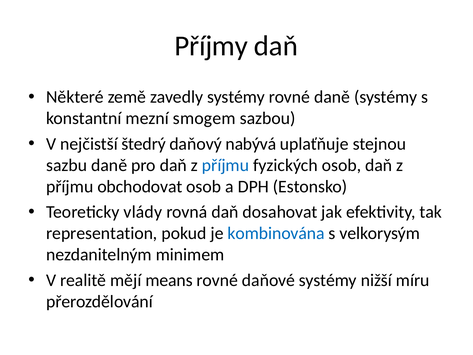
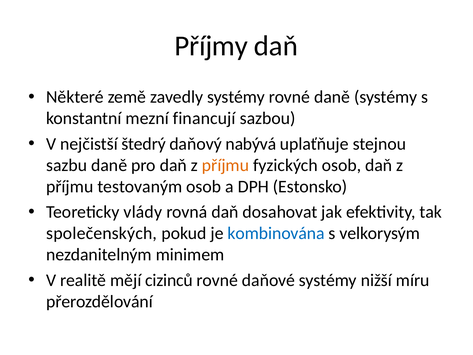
smogem: smogem -> financují (204, 118)
příjmu colour: blue -> orange (225, 165)
obchodovat: obchodovat -> testovaným (140, 186)
representation: representation -> společenských (102, 233)
means: means -> cizinců (169, 280)
